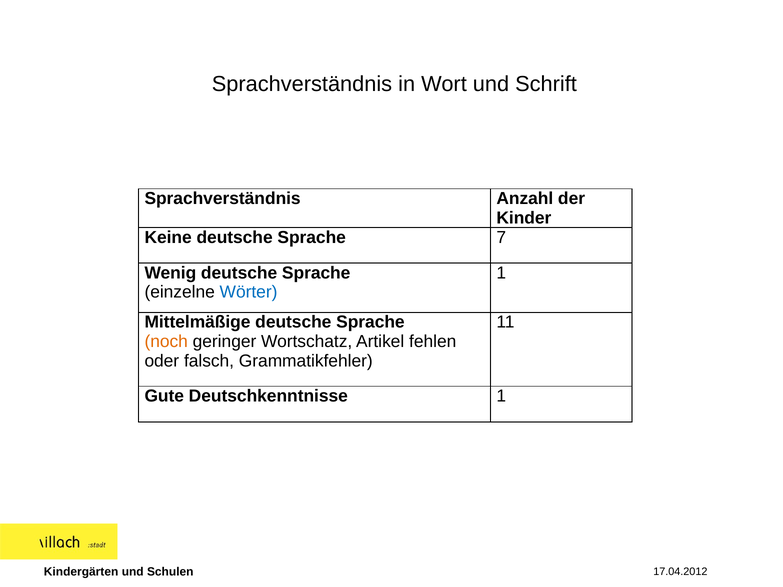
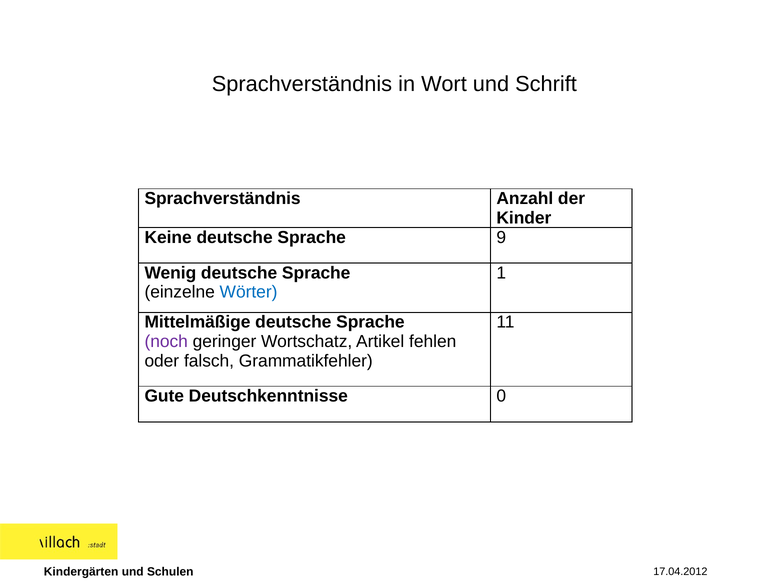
7: 7 -> 9 (501, 237)
noch colour: orange -> purple (166, 342)
Deutschkenntnisse 1: 1 -> 0 (501, 396)
